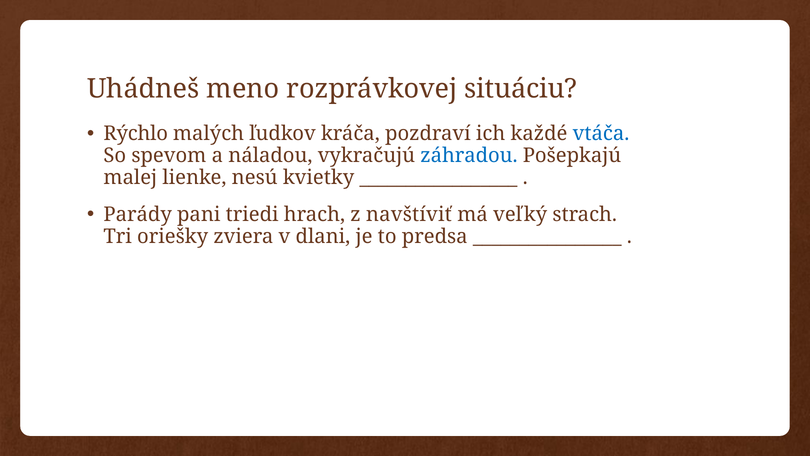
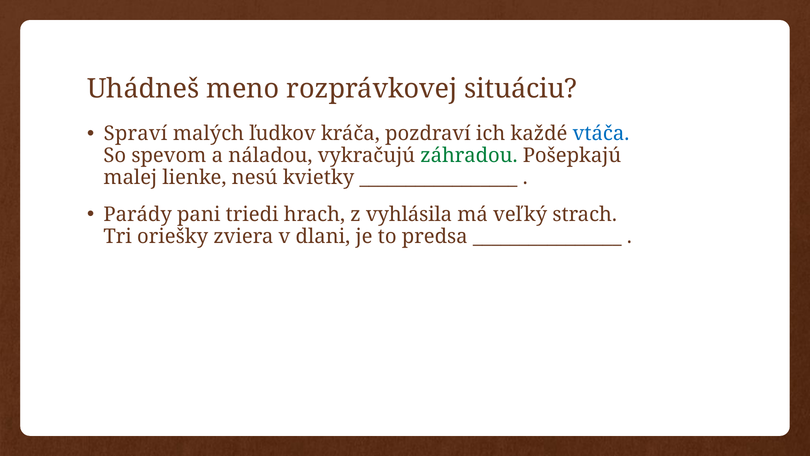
Rýchlo: Rýchlo -> Spraví (135, 134)
záhradou colour: blue -> green (469, 156)
navštíviť: navštíviť -> vyhlásila (409, 214)
